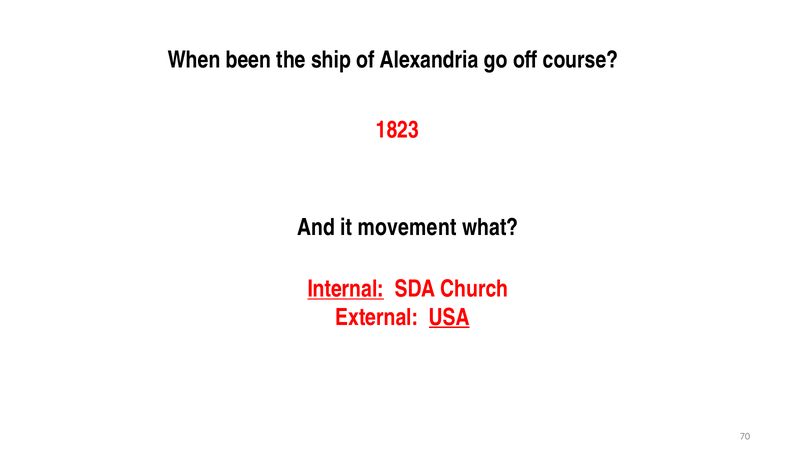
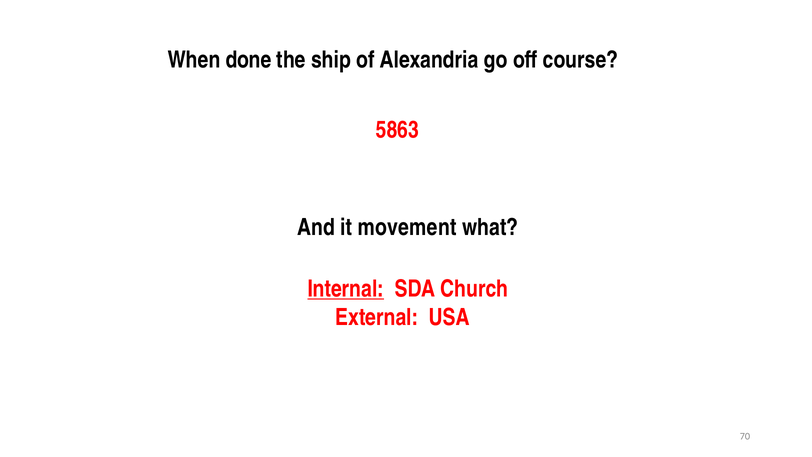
been: been -> done (249, 60)
1823: 1823 -> 5863 (397, 130)
USA underline: present -> none (449, 317)
